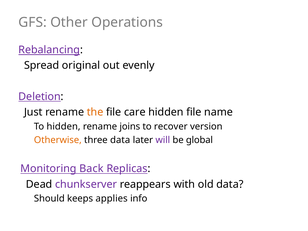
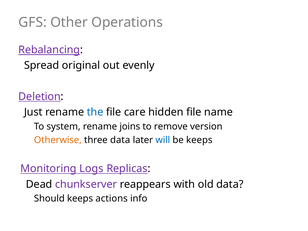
the colour: orange -> blue (95, 112)
To hidden: hidden -> system (64, 126)
recover: recover -> remove (171, 126)
will colour: purple -> blue (163, 140)
be global: global -> keeps (199, 140)
Back: Back -> Logs (91, 169)
applies: applies -> actions (112, 199)
